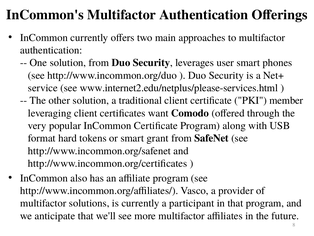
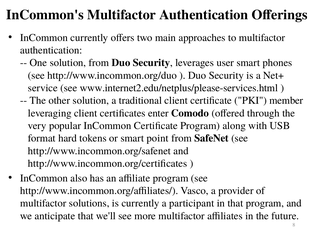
want: want -> enter (158, 113)
grant: grant -> point (158, 138)
